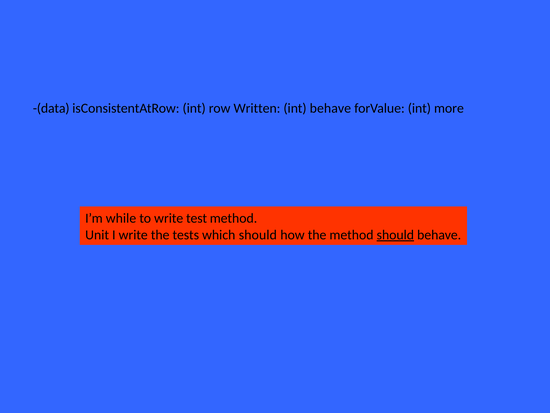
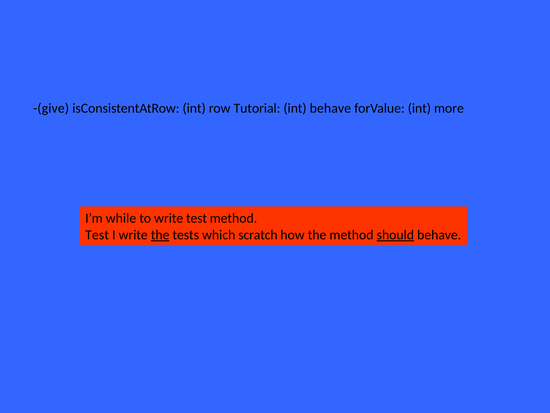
-(data: -(data -> -(give (51, 108)
Written: Written -> Tutorial (257, 108)
Unit: Unit -> Test (97, 235)
the underline: none -> present (160, 235)
which should: should -> scratch (258, 235)
